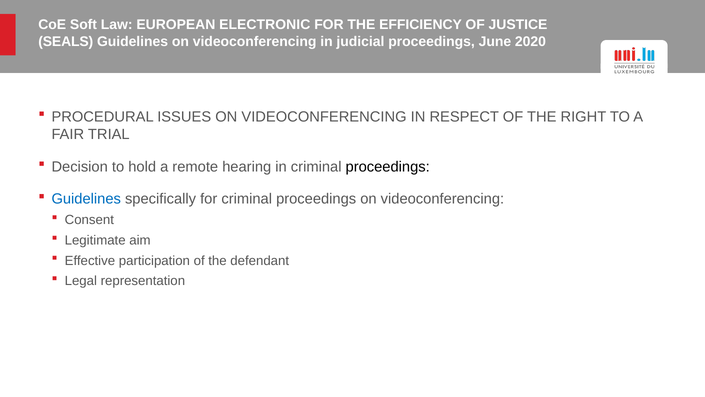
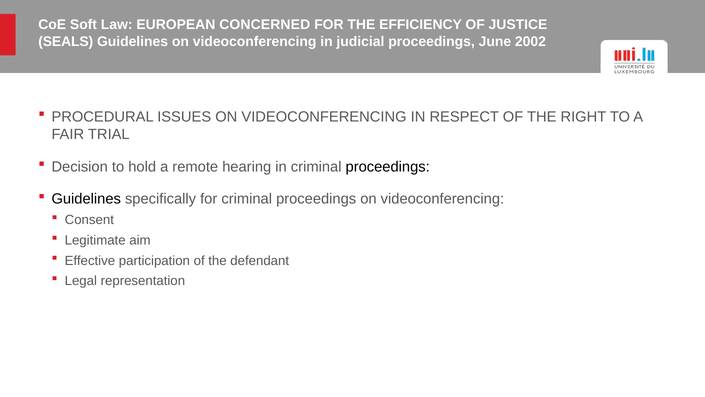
ELECTRONIC: ELECTRONIC -> CONCERNED (265, 25)
2020: 2020 -> 2002 (530, 41)
Guidelines colour: blue -> black (86, 199)
